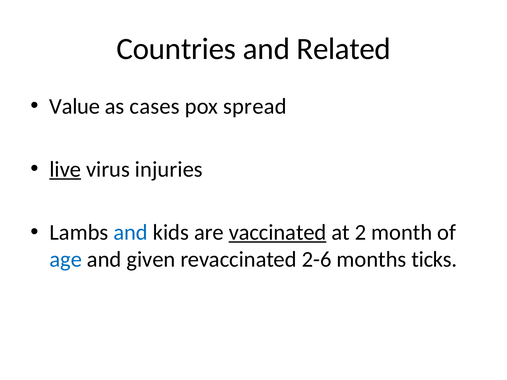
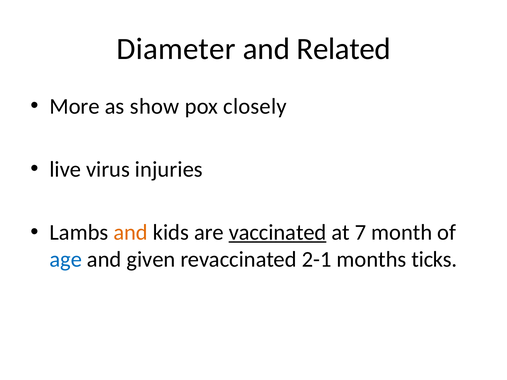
Countries: Countries -> Diameter (176, 49)
Value: Value -> More (75, 106)
cases: cases -> show (155, 106)
spread: spread -> closely (255, 106)
live underline: present -> none (65, 169)
and colour: blue -> orange (131, 233)
2: 2 -> 7 (360, 233)
2-6: 2-6 -> 2-1 (317, 260)
